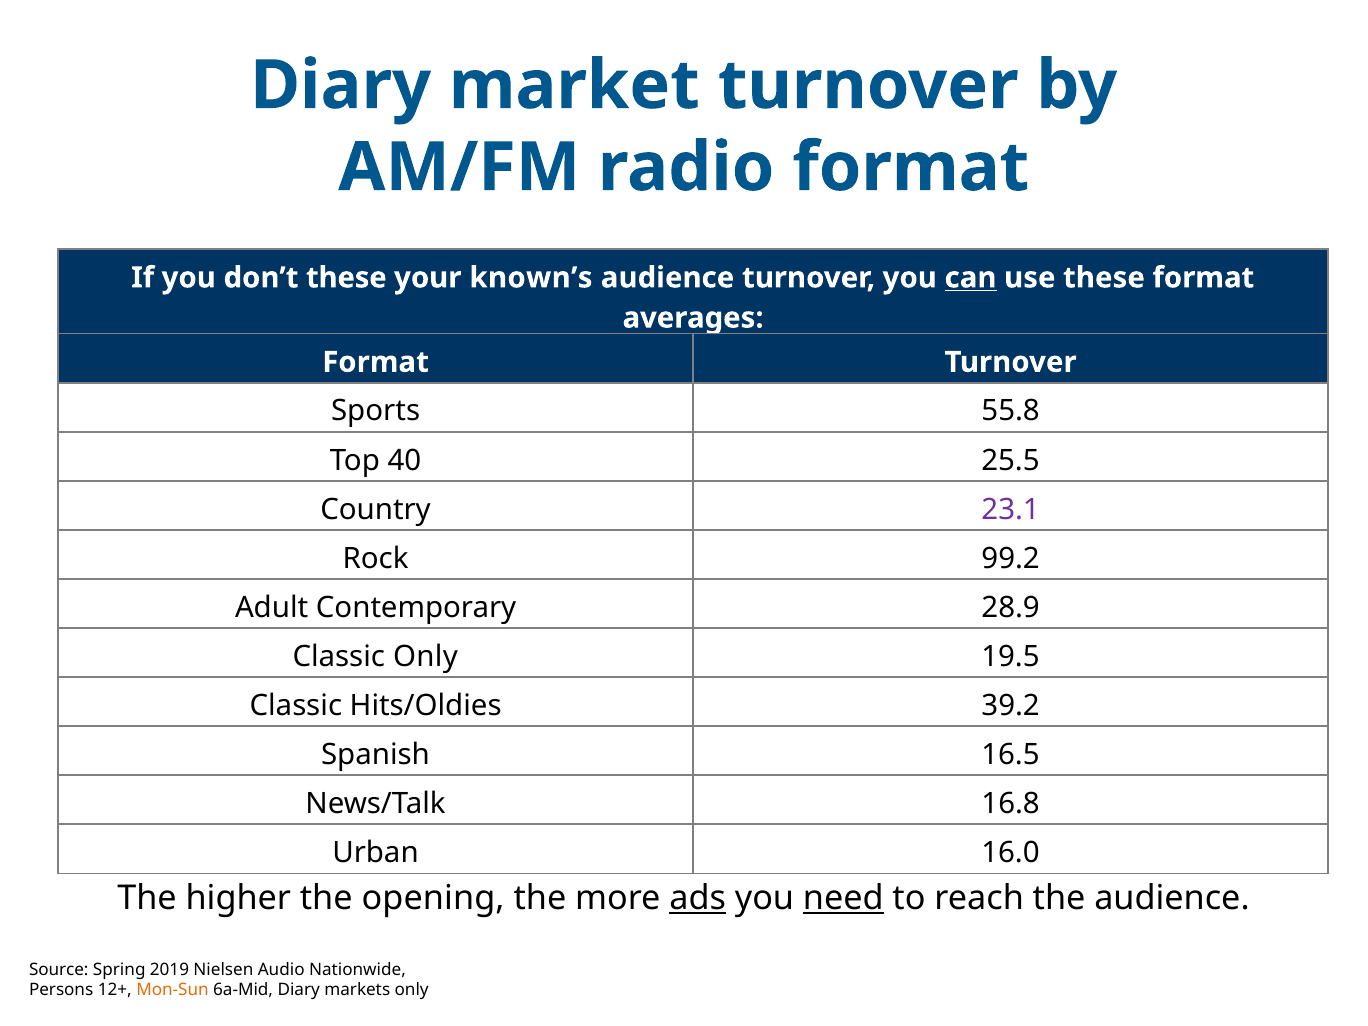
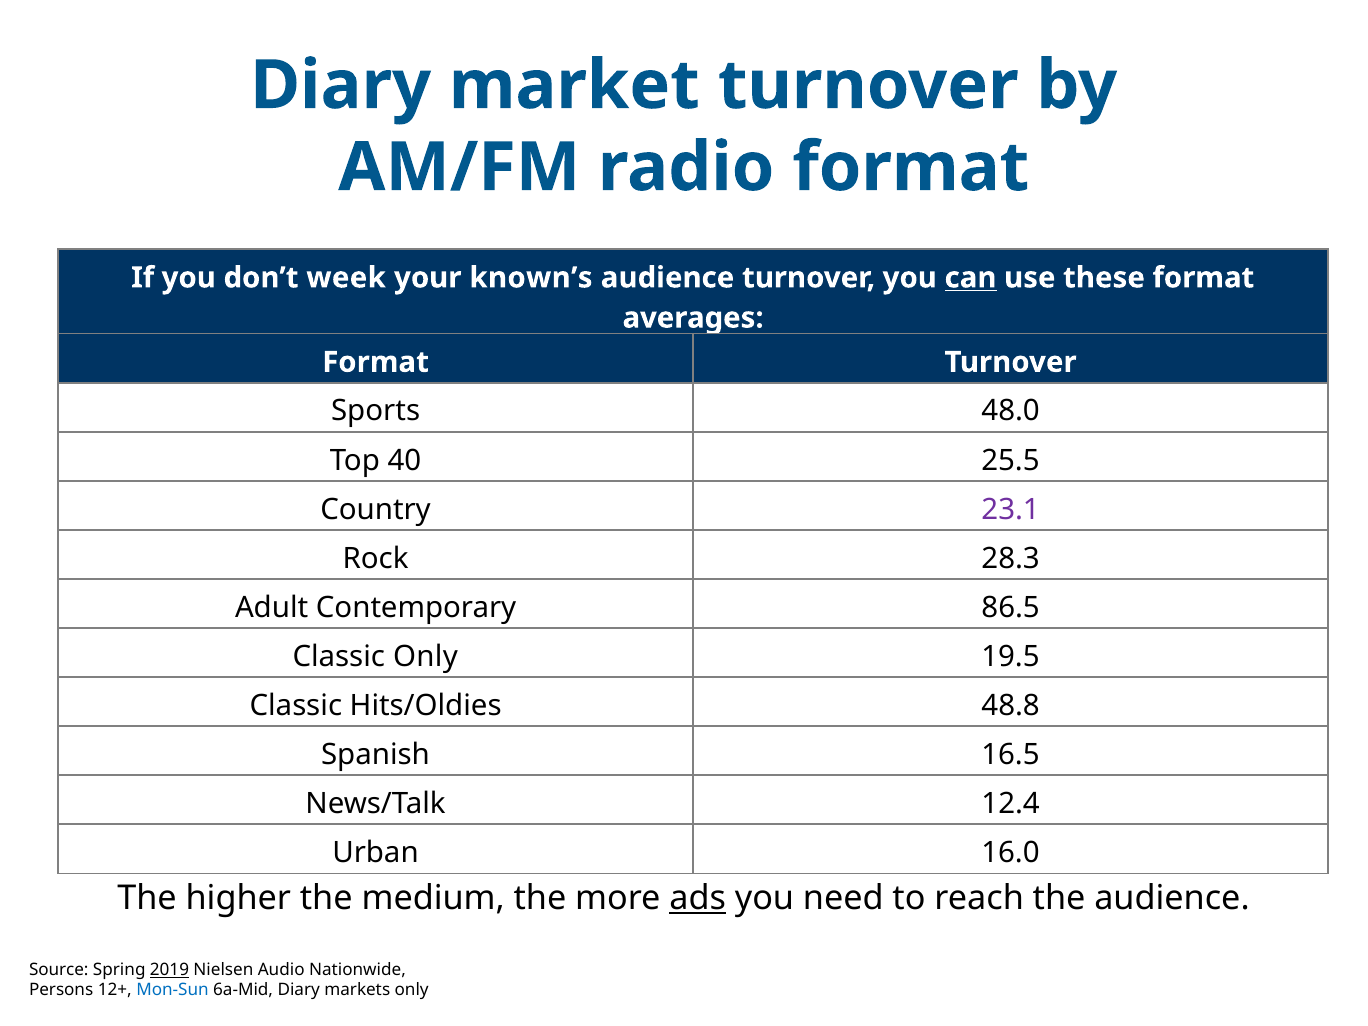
don’t these: these -> week (346, 278)
55.8: 55.8 -> 48.0 (1011, 411)
99.2: 99.2 -> 28.3 (1011, 558)
28.9: 28.9 -> 86.5 (1011, 607)
39.2: 39.2 -> 48.8 (1011, 706)
16.8: 16.8 -> 12.4 (1011, 804)
opening: opening -> medium (433, 898)
need underline: present -> none (843, 898)
2019 underline: none -> present (169, 970)
Mon-Sun colour: orange -> blue (173, 990)
